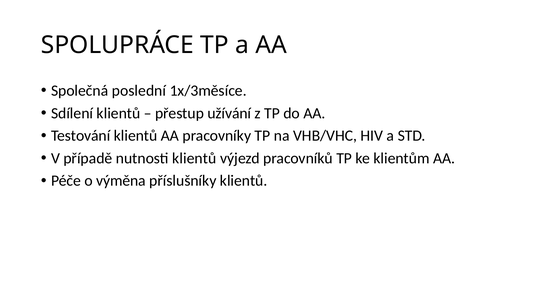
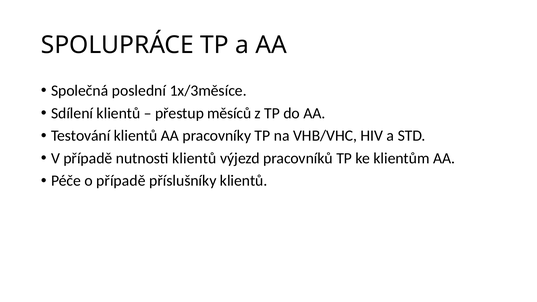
užívání: užívání -> měsíců (229, 113)
o výměna: výměna -> případě (121, 181)
